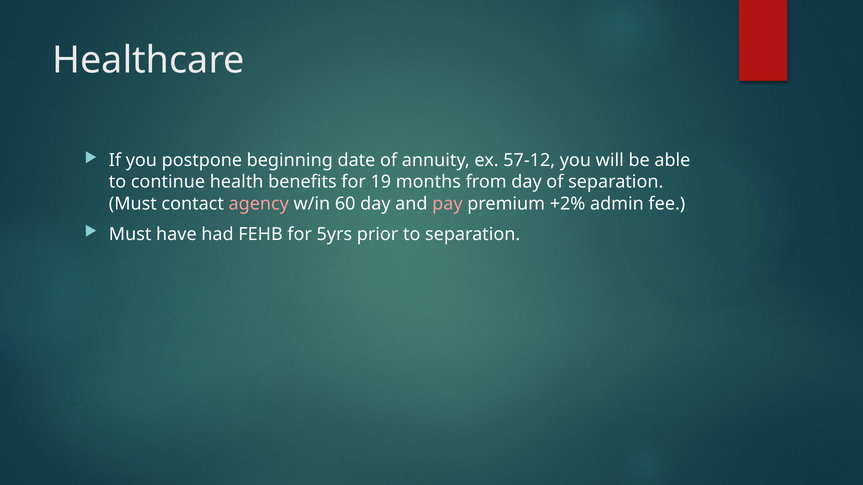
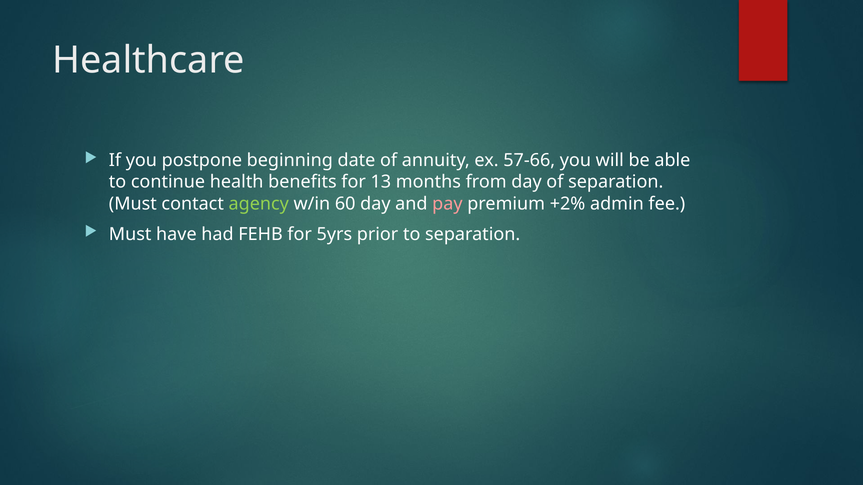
57-12: 57-12 -> 57-66 (529, 161)
19: 19 -> 13 (381, 182)
agency colour: pink -> light green (259, 204)
